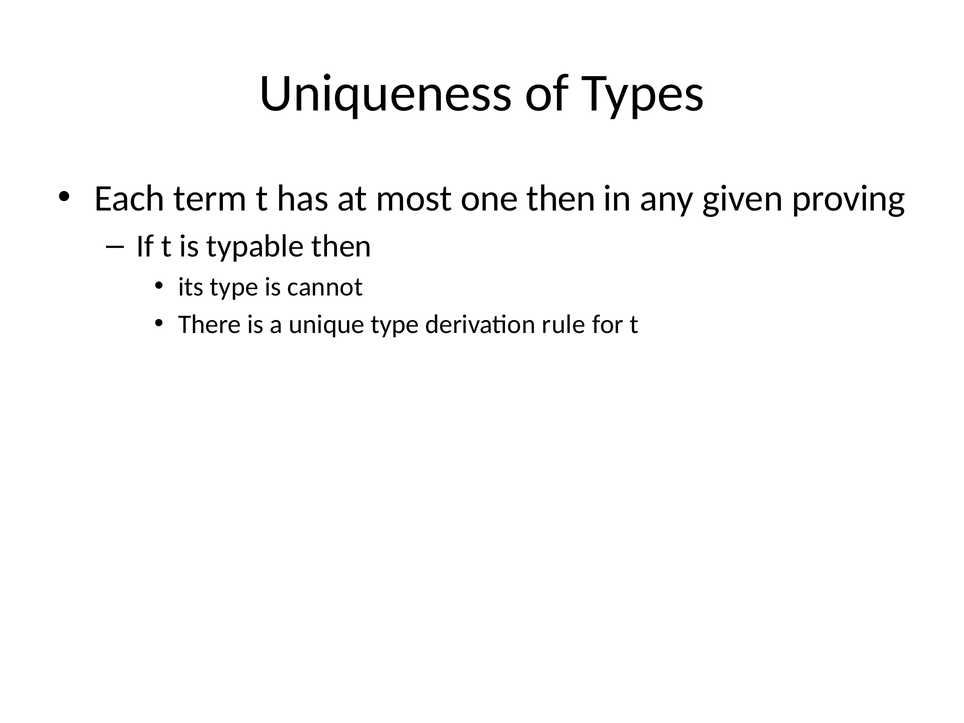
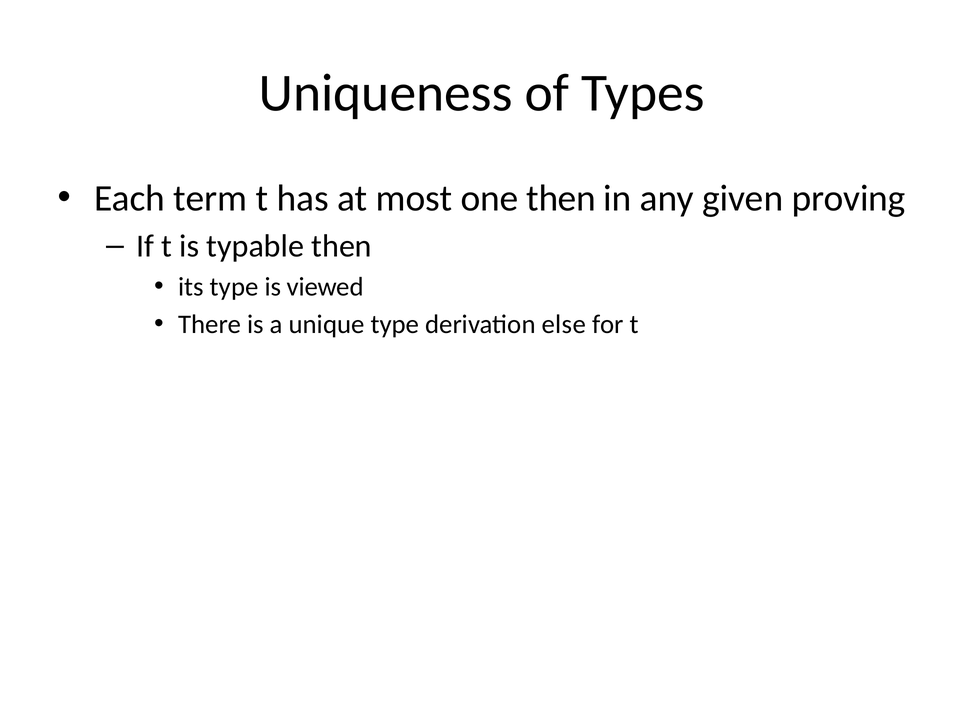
cannot: cannot -> viewed (325, 287)
rule: rule -> else (564, 324)
